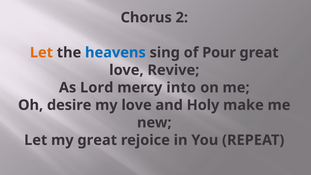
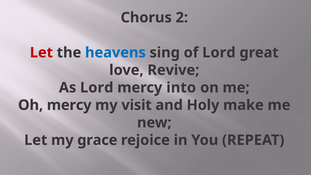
Let colour: orange -> red (41, 53)
of Pour: Pour -> Lord (219, 53)
Oh desire: desire -> mercy (69, 105)
my love: love -> visit (137, 105)
my great: great -> grace (97, 140)
